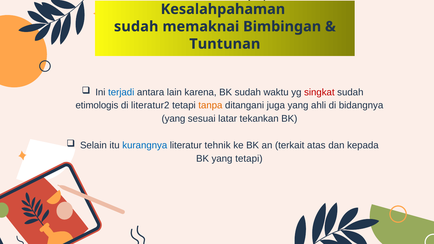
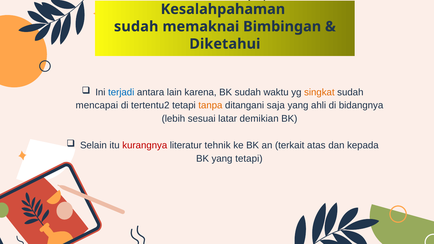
Tuntunan: Tuntunan -> Diketahui (225, 44)
singkat colour: red -> orange (319, 92)
etimologis: etimologis -> mencapai (97, 106)
literatur2: literatur2 -> tertentu2 (150, 106)
juga: juga -> saja (276, 106)
yang: yang -> lebih (173, 119)
tekankan: tekankan -> demikian (259, 119)
kurangnya colour: blue -> red (145, 145)
